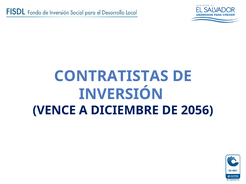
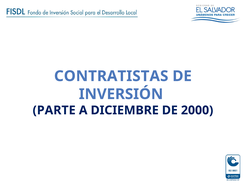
VENCE: VENCE -> PARTE (54, 111)
2056: 2056 -> 2000 (197, 111)
